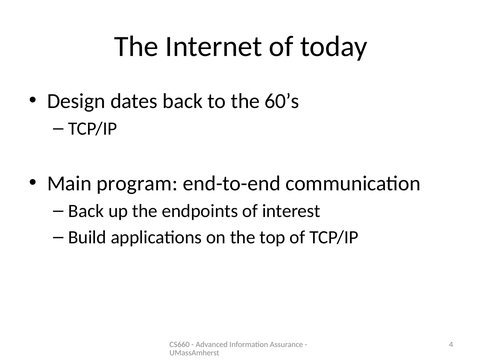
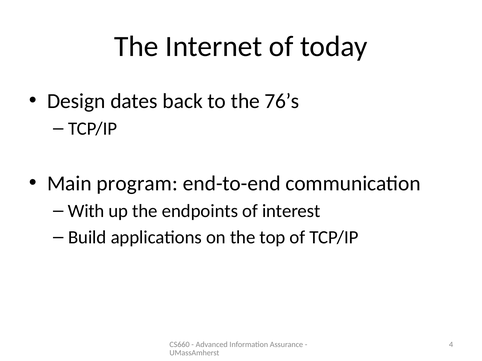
60’s: 60’s -> 76’s (282, 101)
Back: Back -> With (86, 211)
